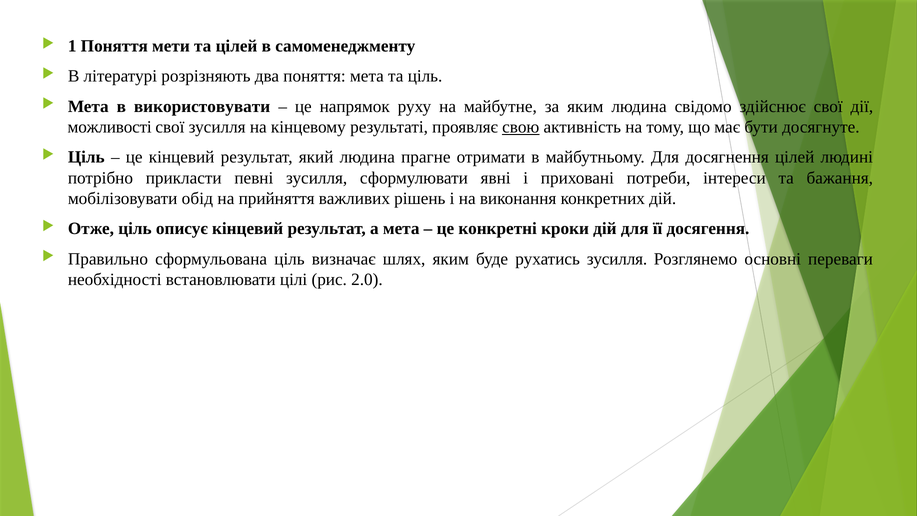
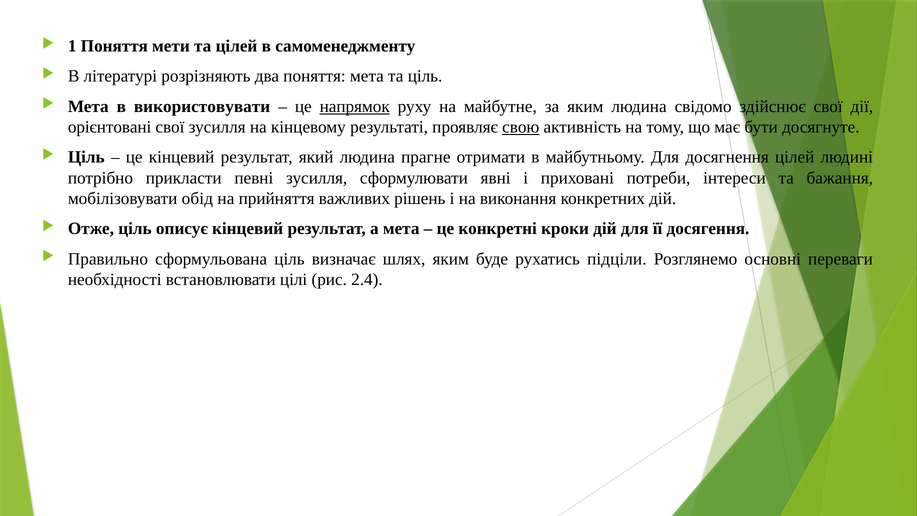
напрямок underline: none -> present (355, 106)
можливості: можливості -> орієнтовані (110, 127)
рухатись зусилля: зусилля -> підціли (617, 259)
2.0: 2.0 -> 2.4 (367, 279)
